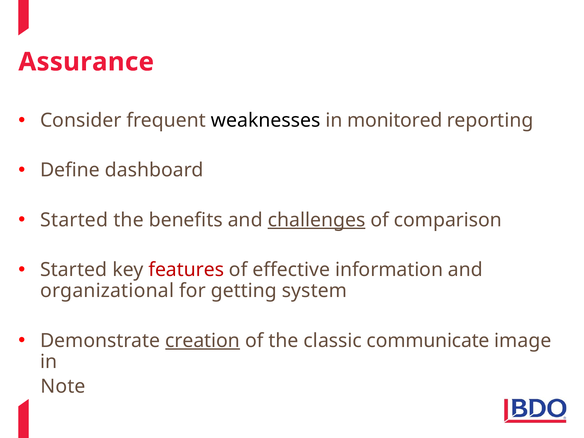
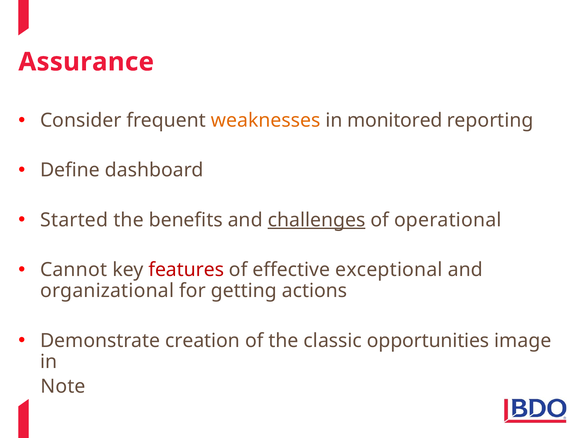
weaknesses colour: black -> orange (266, 120)
comparison: comparison -> operational (448, 220)
Started: Started -> Cannot (74, 270)
information: information -> exceptional (389, 270)
system: system -> actions (315, 291)
creation underline: present -> none (203, 341)
communicate: communicate -> opportunities (428, 341)
